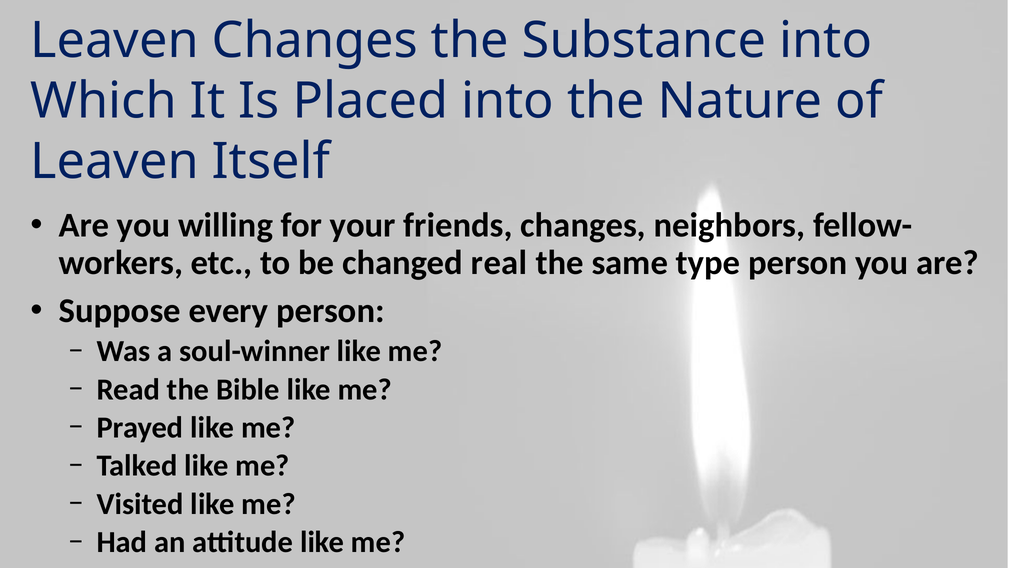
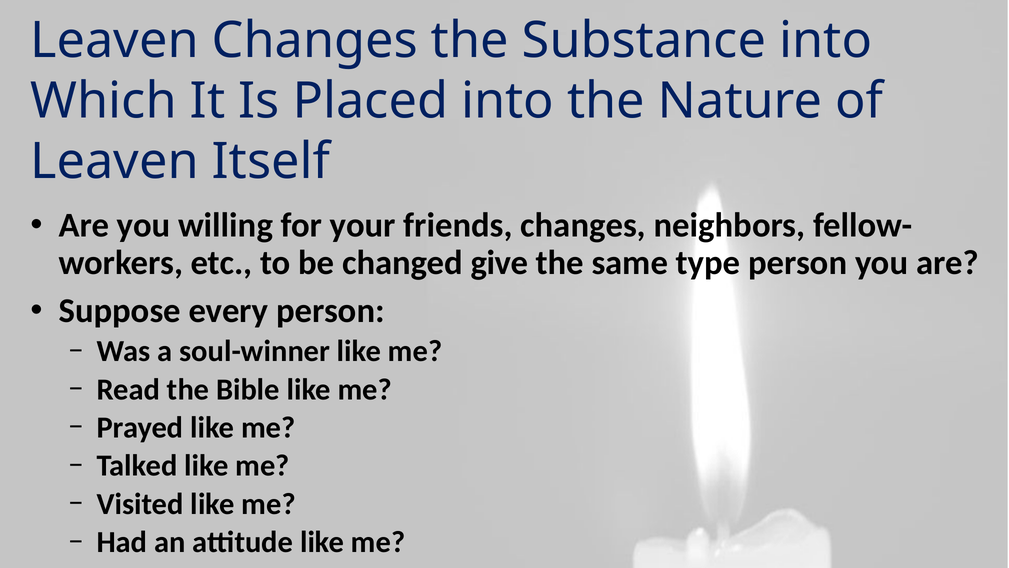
real: real -> give (499, 263)
